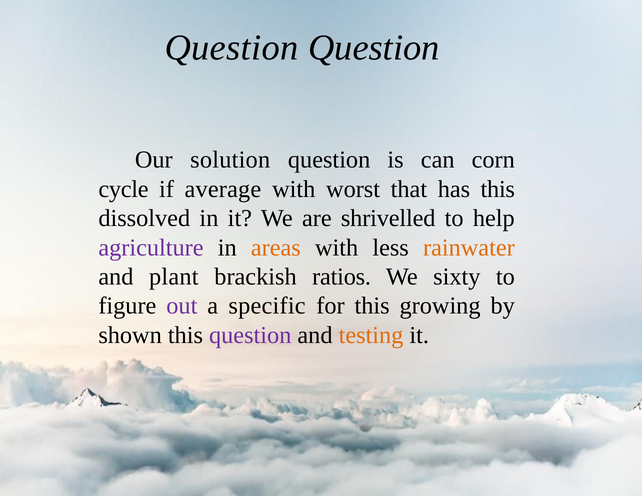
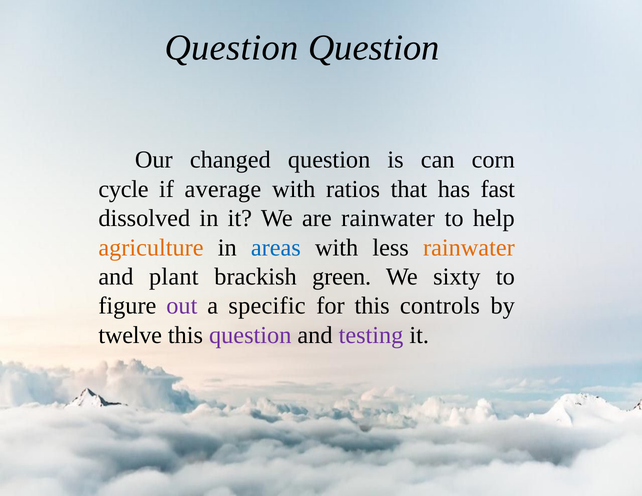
solution: solution -> changed (230, 160)
worst: worst -> ratios (353, 189)
has this: this -> fast (498, 189)
are shrivelled: shrivelled -> rainwater (388, 218)
agriculture colour: purple -> orange (151, 248)
areas colour: orange -> blue (276, 248)
ratios: ratios -> green (342, 277)
growing: growing -> controls (440, 306)
shown: shown -> twelve (130, 335)
testing colour: orange -> purple (371, 335)
